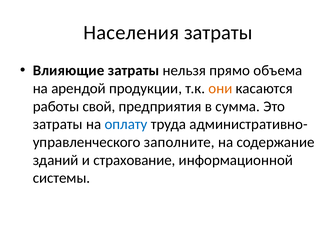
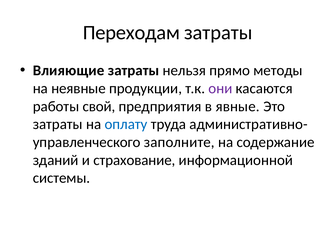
Населения: Населения -> Переходам (131, 33)
объема: объема -> методы (278, 70)
арендой: арендой -> неявные (79, 88)
они colour: orange -> purple (220, 88)
сумма: сумма -> явные (238, 106)
